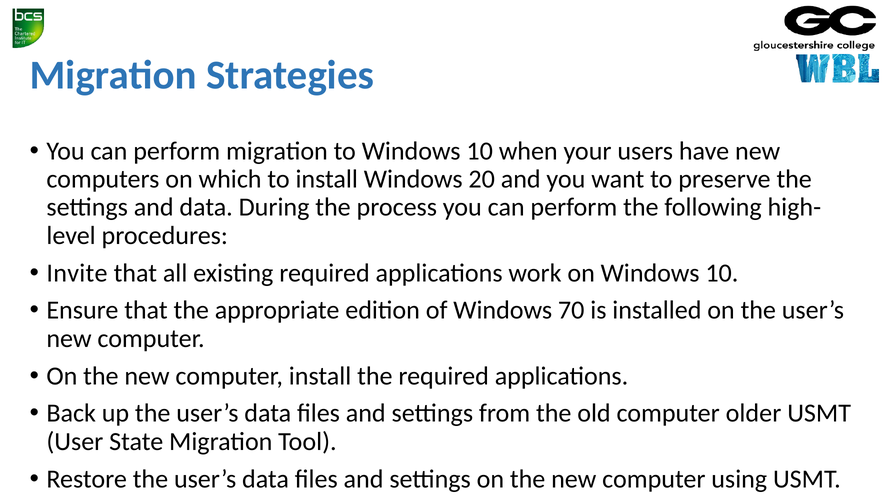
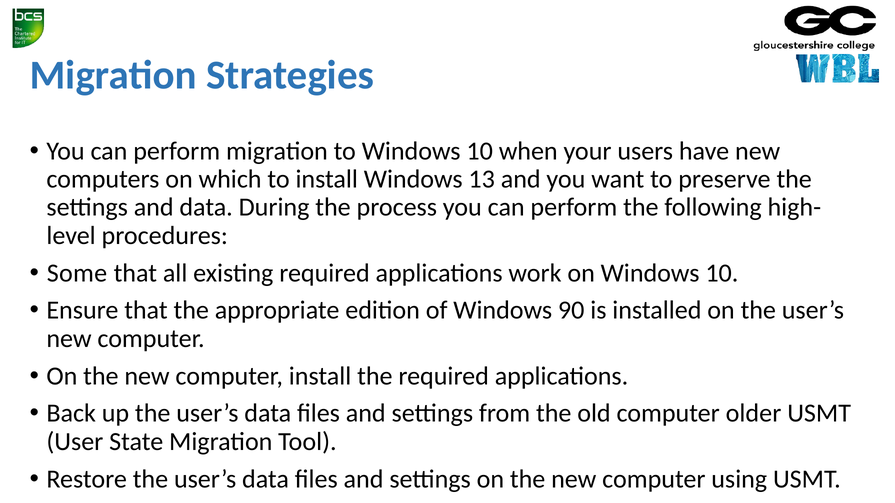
20: 20 -> 13 (482, 179)
Invite: Invite -> Some (77, 273)
70: 70 -> 90 (571, 311)
